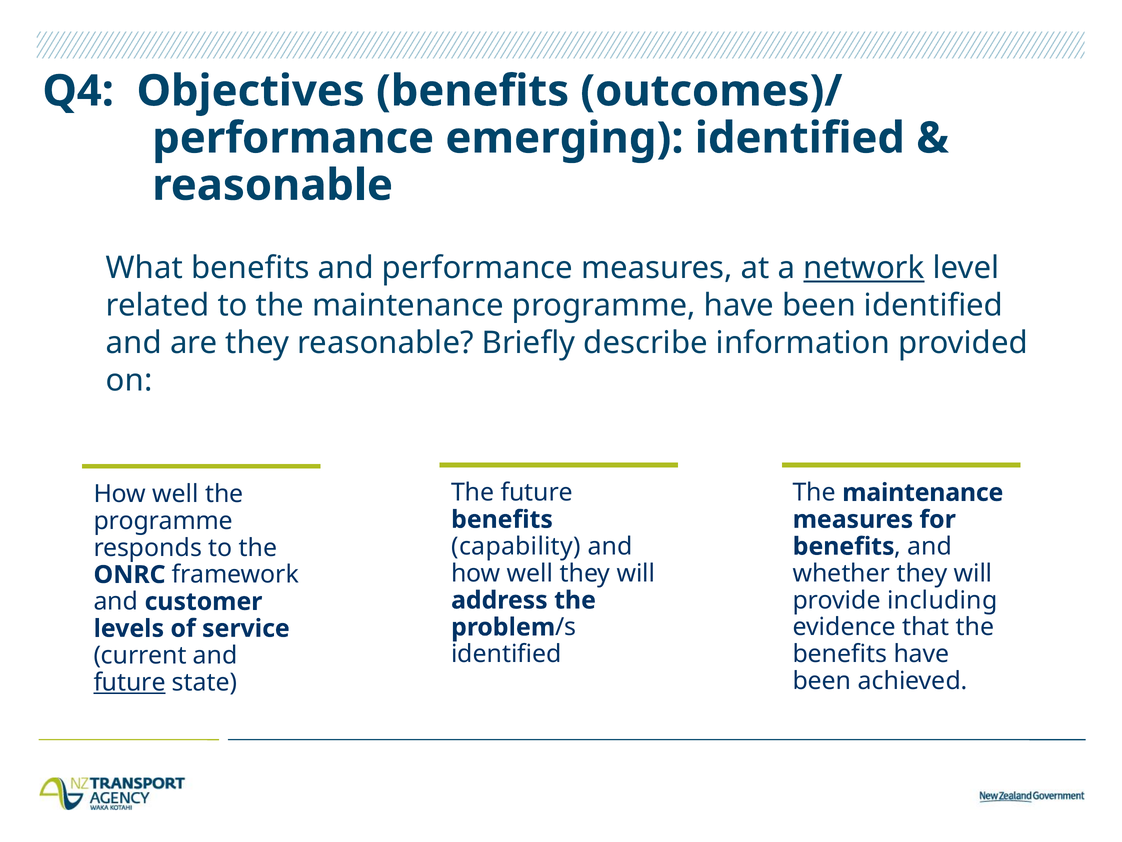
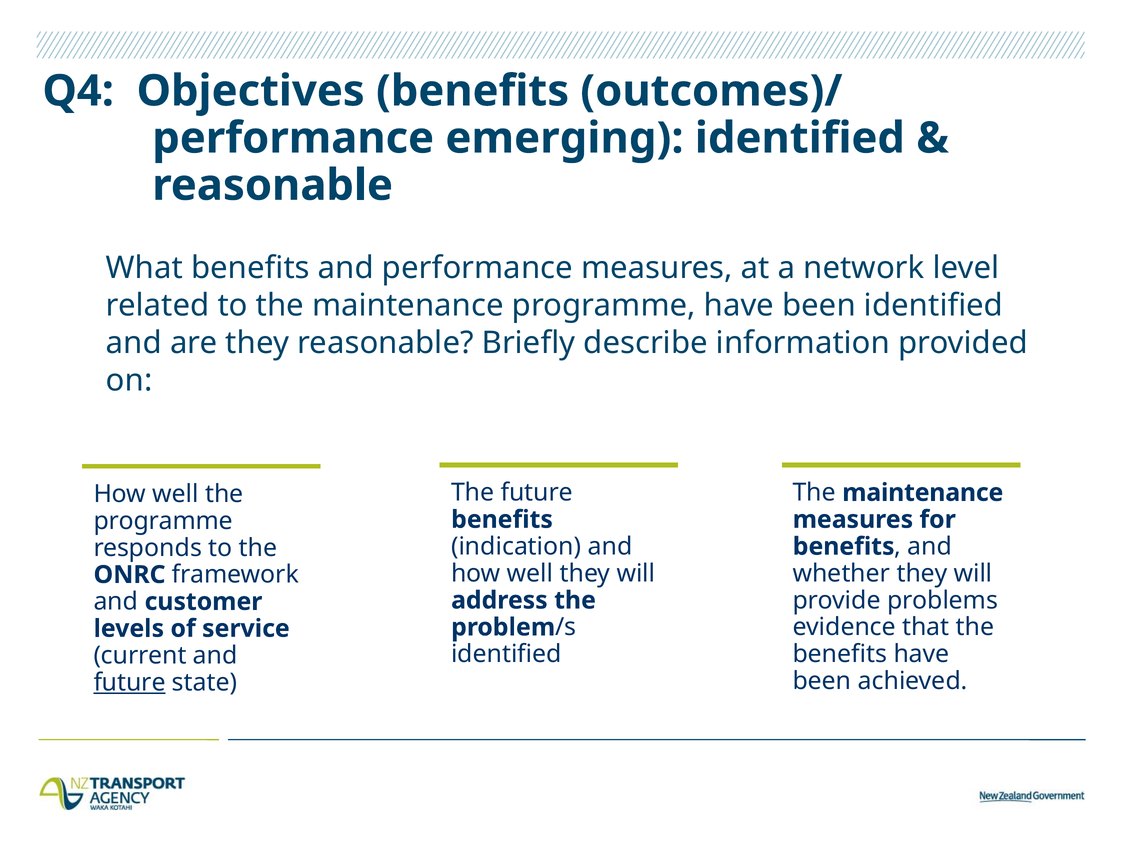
network underline: present -> none (864, 268)
capability: capability -> indication (516, 546)
including: including -> problems (943, 600)
